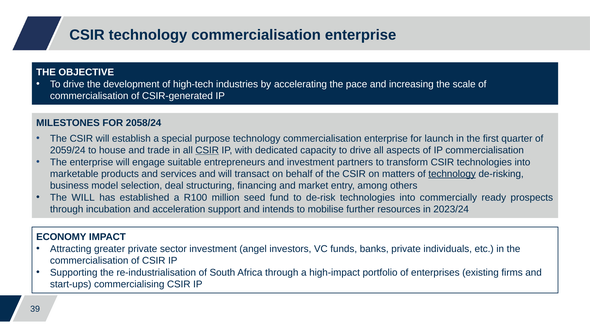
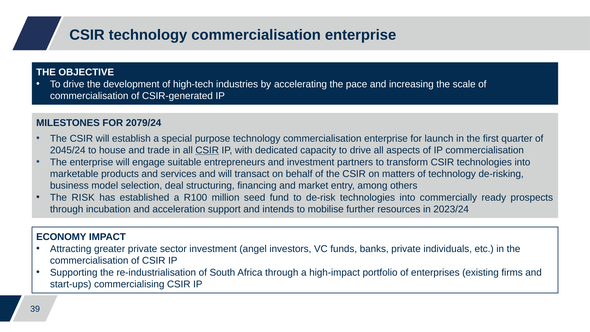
2058/24: 2058/24 -> 2079/24 (144, 123)
2059/24: 2059/24 -> 2045/24 (68, 150)
technology underline: present -> none (452, 174)
The WILL: WILL -> RISK (83, 197)
